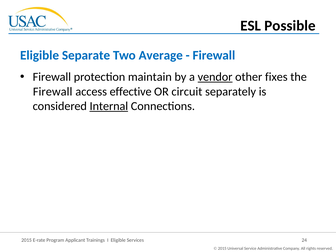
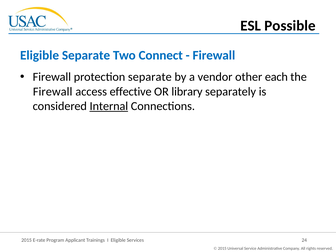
Average: Average -> Connect (161, 55)
protection maintain: maintain -> separate (150, 77)
vendor underline: present -> none (215, 77)
fixes: fixes -> each (276, 77)
circuit: circuit -> library (187, 92)
